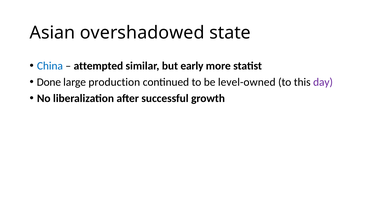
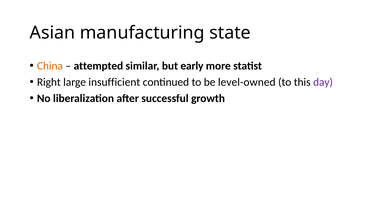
overshadowed: overshadowed -> manufacturing (142, 33)
China colour: blue -> orange (50, 66)
Done: Done -> Right (49, 82)
production: production -> insufficient (114, 82)
